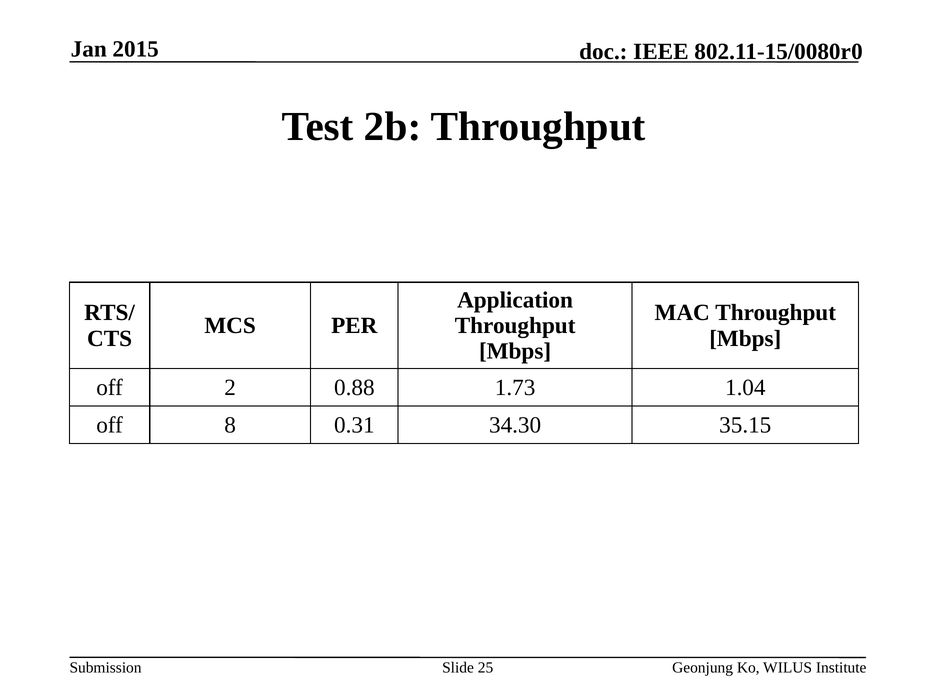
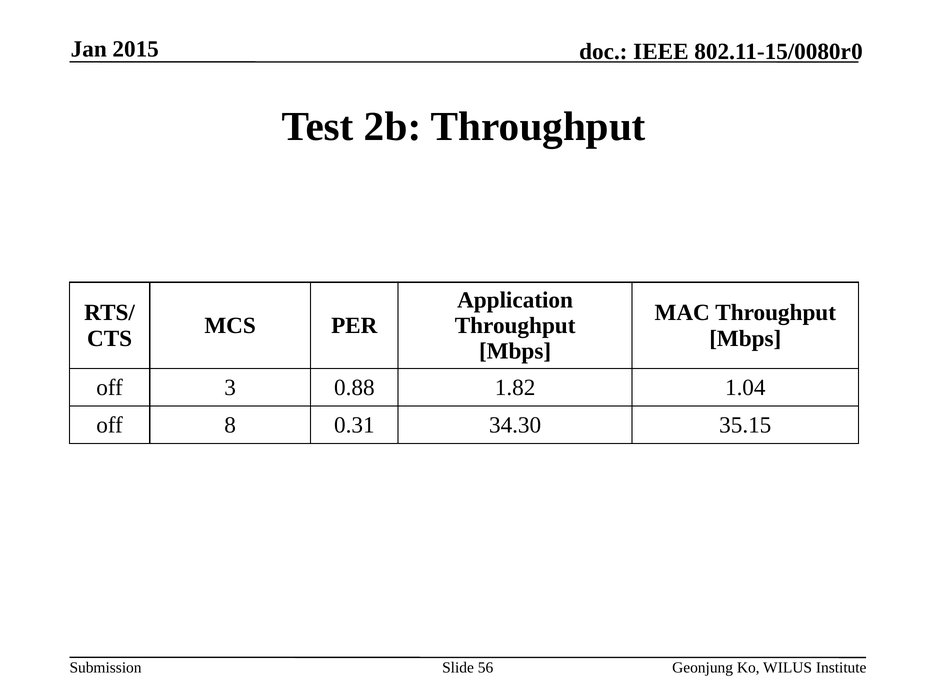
2: 2 -> 3 (230, 387)
1.73: 1.73 -> 1.82 (515, 387)
25: 25 -> 56 (486, 668)
